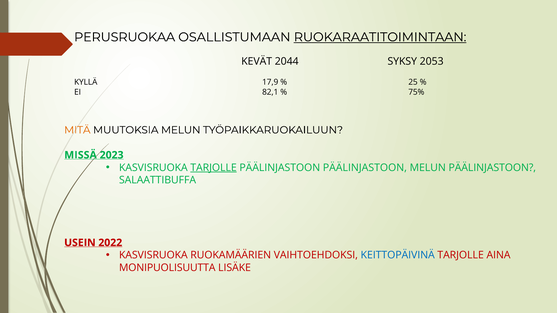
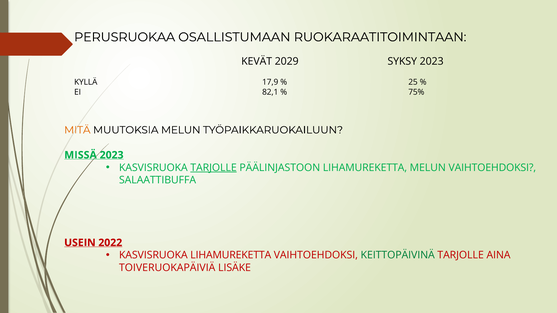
RUOKARAATITOIMINTAAN underline: present -> none (380, 37)
2044: 2044 -> 2029 (287, 62)
SYKSY 2053: 2053 -> 2023 (432, 62)
PÄÄLINJASTOON PÄÄLINJASTOON: PÄÄLINJASTOON -> LIHAMUREKETTA (365, 168)
MELUN PÄÄLINJASTOON: PÄÄLINJASTOON -> VAIHTOEHDOKSI (492, 168)
KASVISRUOKA RUOKAMÄÄRIEN: RUOKAMÄÄRIEN -> LIHAMUREKETTA (231, 255)
KEITTOPÄIVINÄ colour: blue -> green (398, 255)
MONIPUOLISUUTTA: MONIPUOLISUUTTA -> TOIVERUOKAPÄIVIÄ (167, 268)
